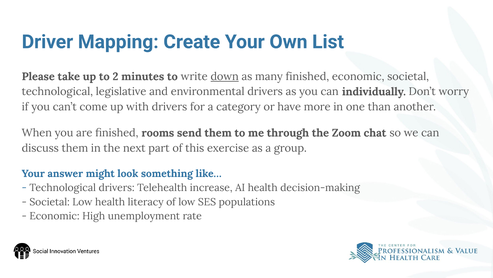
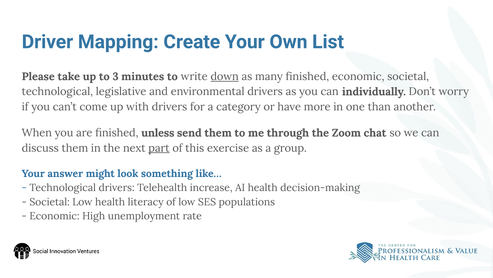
2: 2 -> 3 (116, 76)
rooms: rooms -> unless (158, 133)
part underline: none -> present (159, 148)
